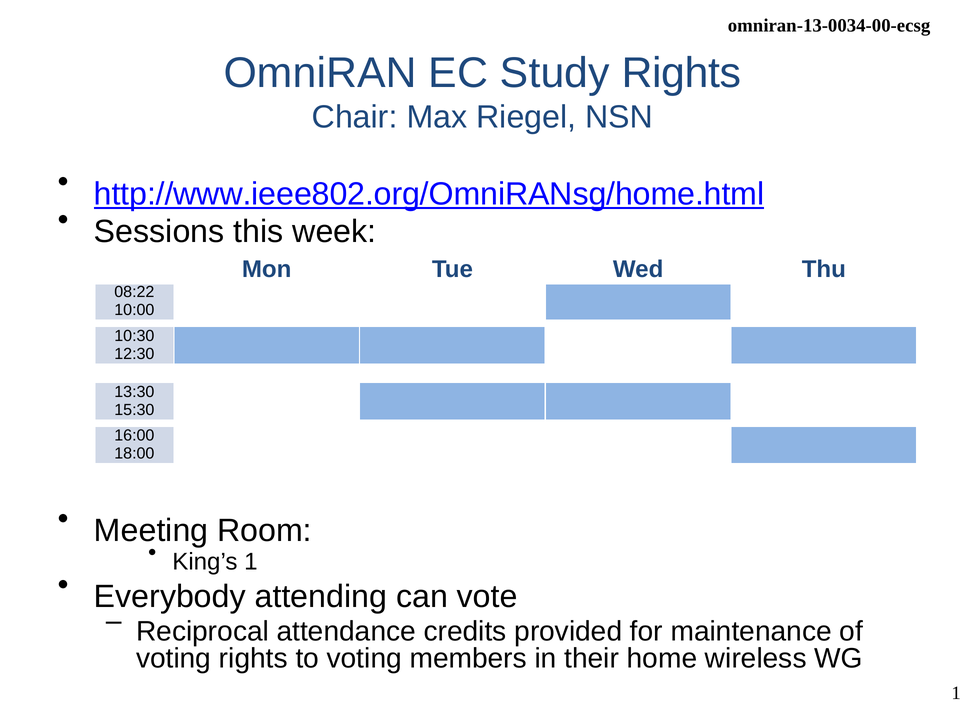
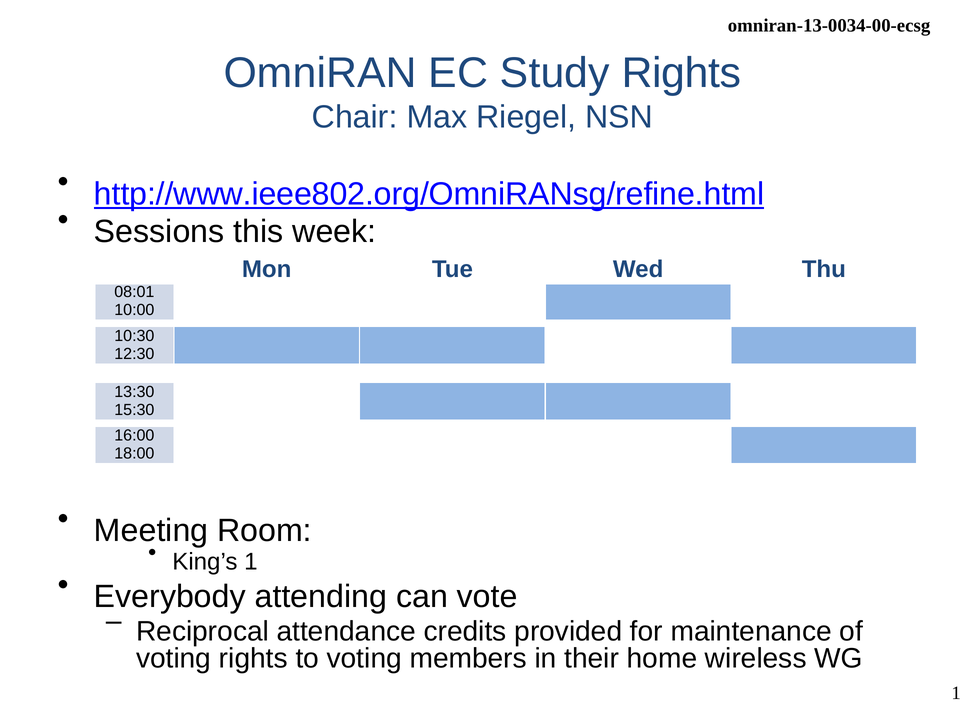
http://www.ieee802.org/OmniRANsg/home.html: http://www.ieee802.org/OmniRANsg/home.html -> http://www.ieee802.org/OmniRANsg/refine.html (429, 194)
08:22: 08:22 -> 08:01 (134, 292)
